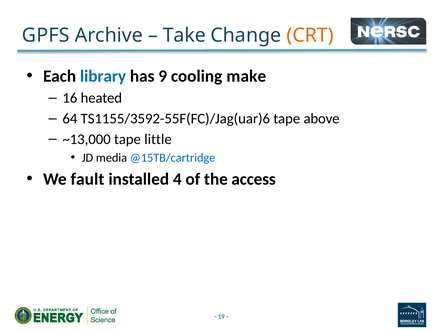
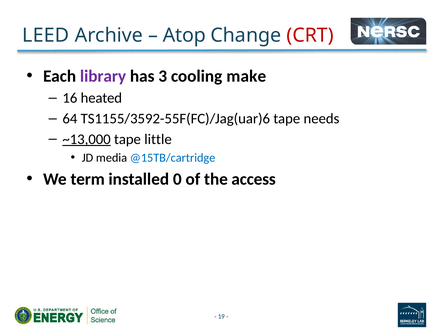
GPFS: GPFS -> LEED (46, 35)
Take: Take -> Atop (184, 35)
CRT colour: orange -> red (310, 35)
library colour: blue -> purple (103, 76)
9: 9 -> 3 (163, 76)
above: above -> needs (321, 119)
~13,000 underline: none -> present (87, 139)
fault: fault -> term (88, 179)
4: 4 -> 0 (177, 179)
